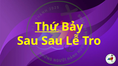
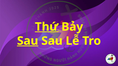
Sau underline: none -> present (28, 41)
